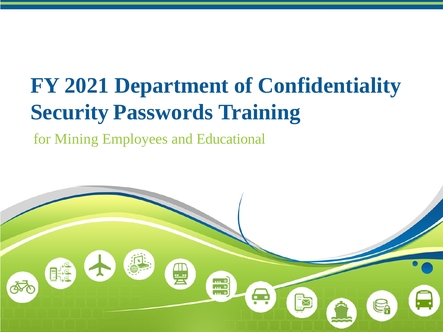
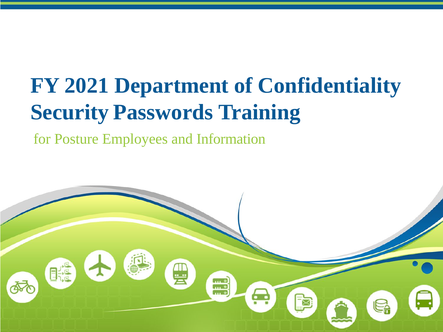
Mining: Mining -> Posture (76, 139)
Educational: Educational -> Information (231, 139)
